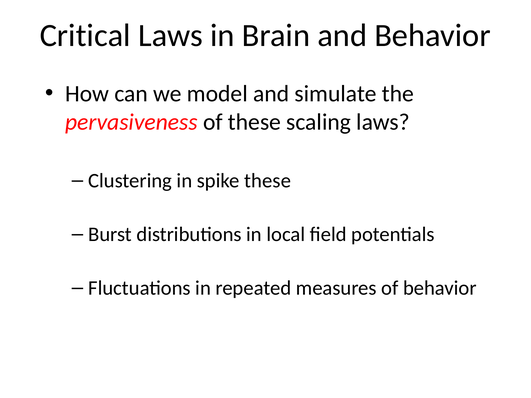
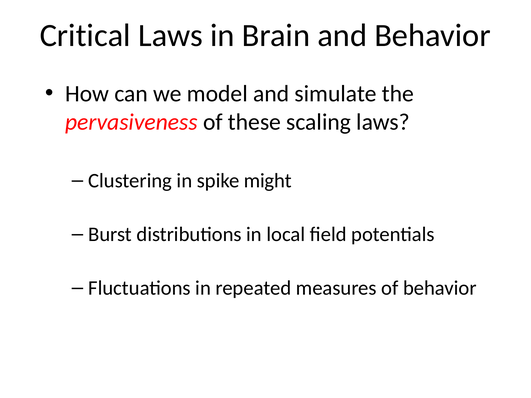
spike these: these -> might (268, 181)
